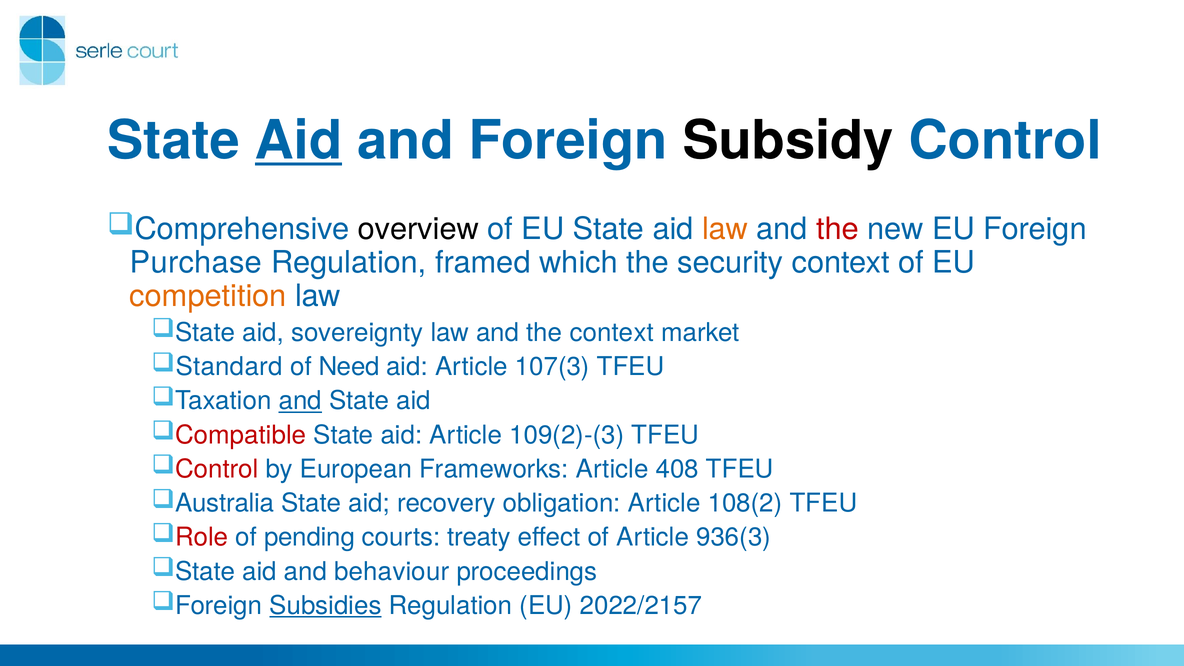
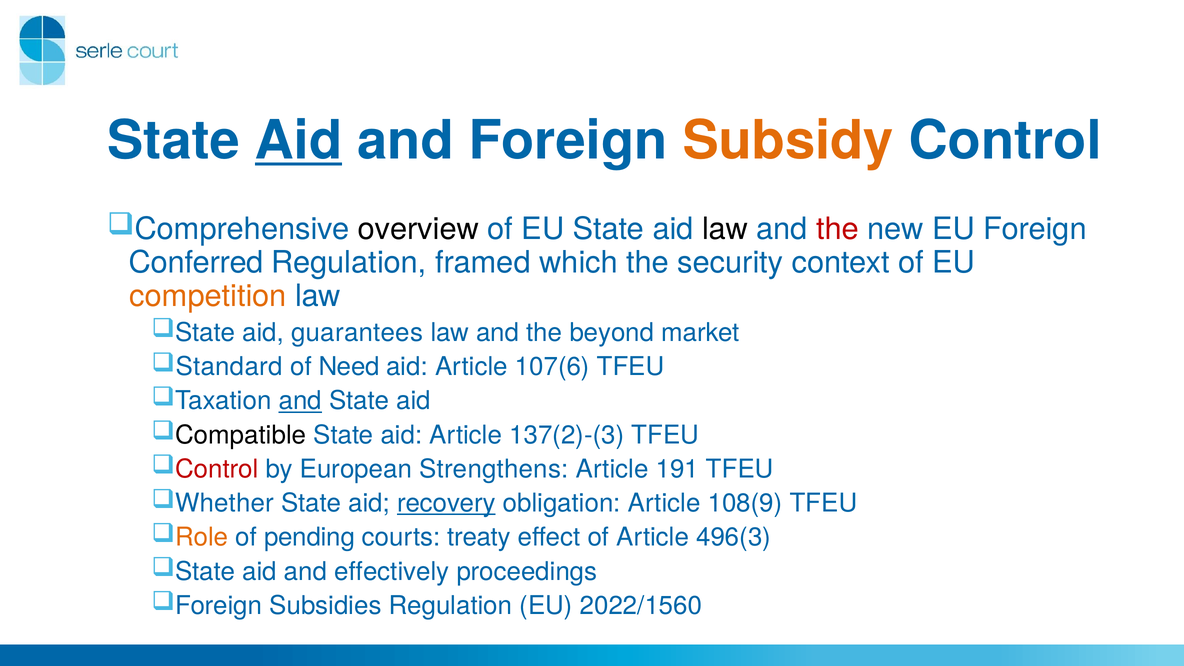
Subsidy colour: black -> orange (788, 141)
law colour: orange -> black (725, 229)
Purchase: Purchase -> Conferred (196, 263)
sovereignty: sovereignty -> guarantees (357, 333)
the context: context -> beyond (612, 333)
107(3: 107(3 -> 107(6 (552, 367)
Compatible colour: red -> black (241, 435)
109(2)-(3: 109(2)-(3 -> 137(2)-(3 (567, 435)
Frameworks: Frameworks -> Strengthens (494, 469)
408: 408 -> 191 (677, 469)
Australia: Australia -> Whether (225, 503)
recovery underline: none -> present (446, 503)
108(2: 108(2 -> 108(9 (745, 503)
Role colour: red -> orange (202, 537)
936(3: 936(3 -> 496(3 (734, 537)
behaviour: behaviour -> effectively (392, 572)
Subsidies underline: present -> none (325, 606)
2022/2157: 2022/2157 -> 2022/1560 (641, 606)
